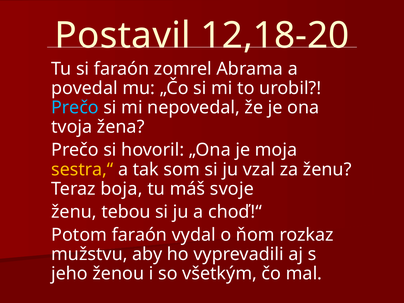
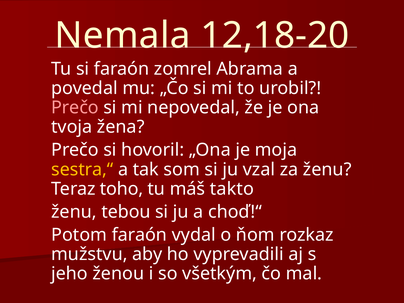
Postavil: Postavil -> Nemala (123, 36)
Prečo colour: light blue -> pink (75, 108)
boja: boja -> toho (122, 189)
svoje: svoje -> takto (232, 189)
